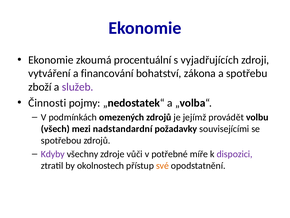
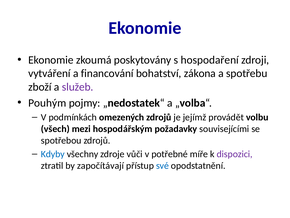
procentuální: procentuální -> poskytovány (143, 60)
vyjadřujících: vyjadřujících -> hospodaření (210, 60)
Činnosti: Činnosti -> Pouhým (47, 103)
nadstandardní: nadstandardní -> hospodářským (123, 129)
Kdyby colour: purple -> blue (53, 154)
okolnostech: okolnostech -> započítávají (100, 165)
své colour: orange -> blue (162, 165)
